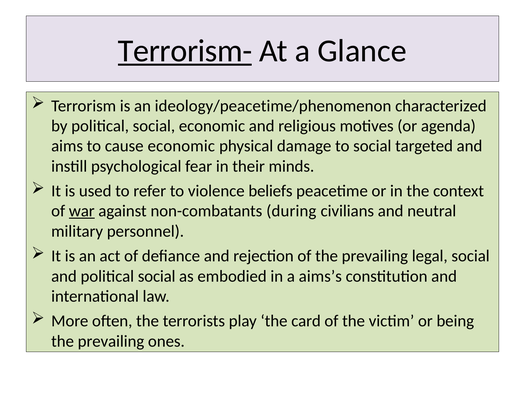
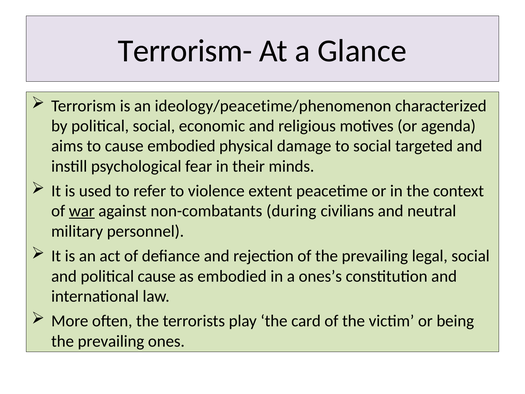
Terrorism- underline: present -> none (185, 51)
cause economic: economic -> embodied (181, 146)
beliefs: beliefs -> extent (270, 191)
and political social: social -> cause (157, 276)
aims’s: aims’s -> ones’s (320, 276)
